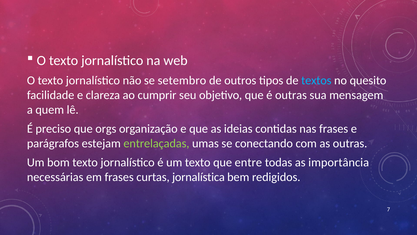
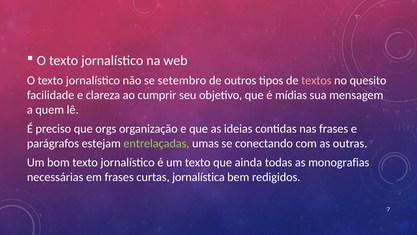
textos colour: light blue -> pink (316, 80)
é outras: outras -> mídias (291, 95)
entre: entre -> ainda (248, 162)
importância: importância -> monografias (339, 162)
